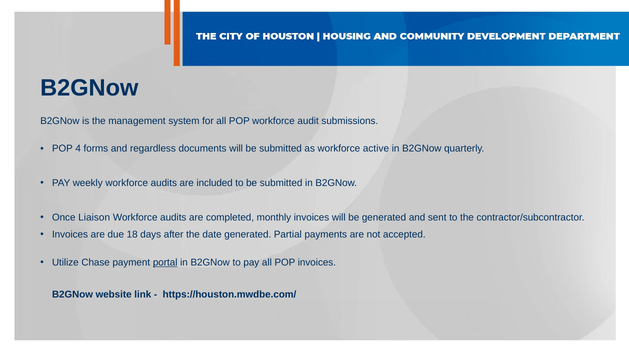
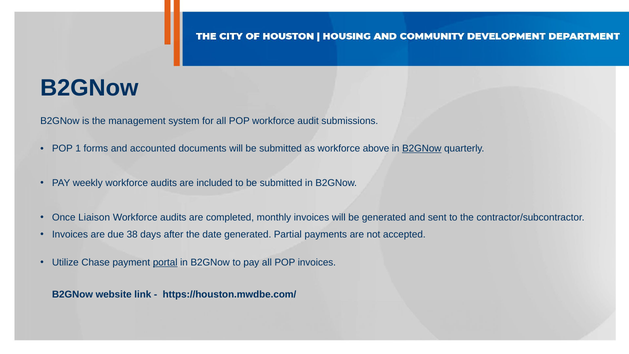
4: 4 -> 1 (78, 149)
regardless: regardless -> accounted (153, 149)
active: active -> above (376, 149)
B2GNow underline: none -> present (422, 149)
18: 18 -> 38 (132, 235)
